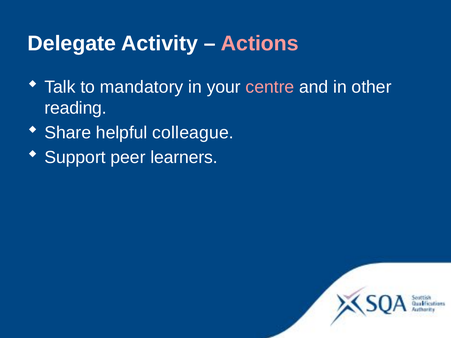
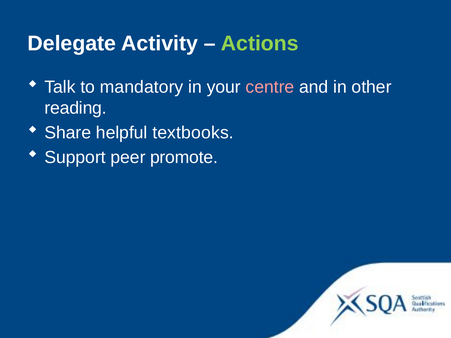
Actions colour: pink -> light green (260, 44)
colleague: colleague -> textbooks (193, 133)
learners: learners -> promote (184, 157)
